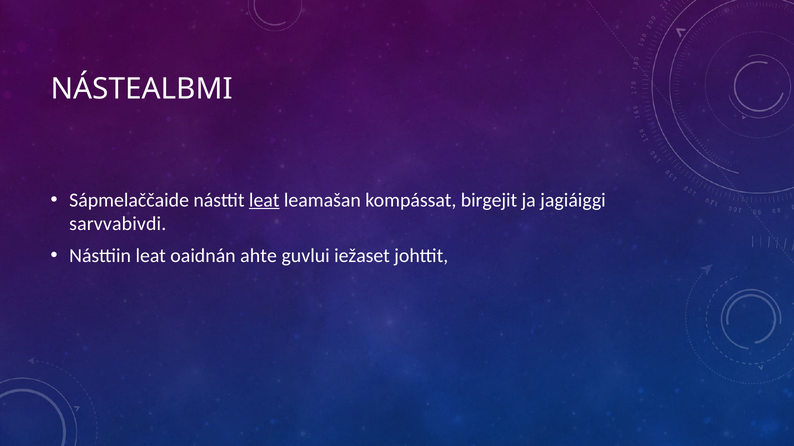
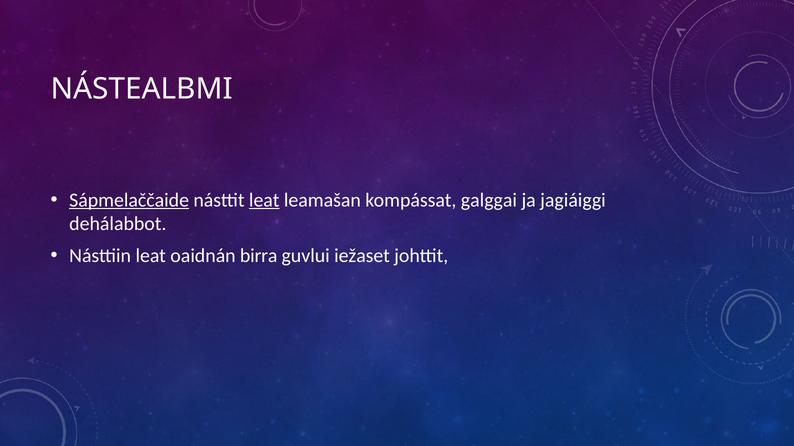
Sápmelaččaide underline: none -> present (129, 200)
birgejit: birgejit -> galggai (489, 200)
sarvvabivdi: sarvvabivdi -> dehálabbot (118, 224)
ahte: ahte -> birra (259, 256)
